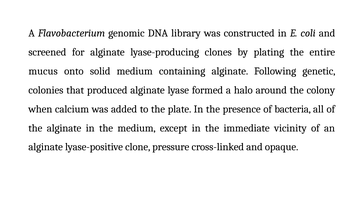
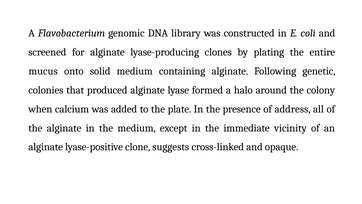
bacteria: bacteria -> address (293, 109)
pressure: pressure -> suggests (171, 147)
